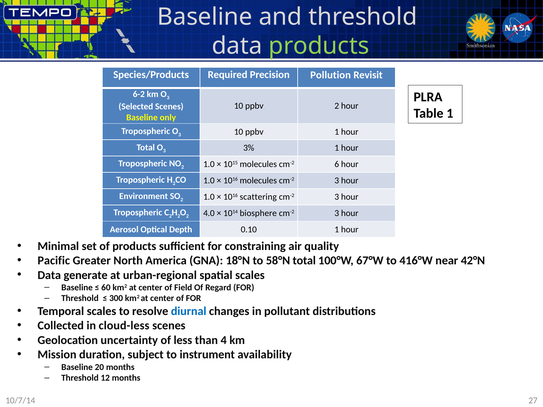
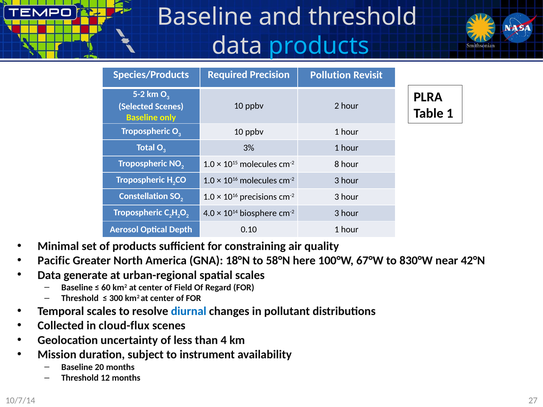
products colour: light green -> light blue (319, 46)
6-2: 6-2 -> 5-2 (139, 94)
6: 6 -> 8 (337, 164)
Environment: Environment -> Constellation (144, 196)
scattering: scattering -> precisions (258, 197)
58°N total: total -> here (304, 261)
416°W: 416°W -> 830°W (416, 261)
cloud-less: cloud-less -> cloud-flux (124, 326)
